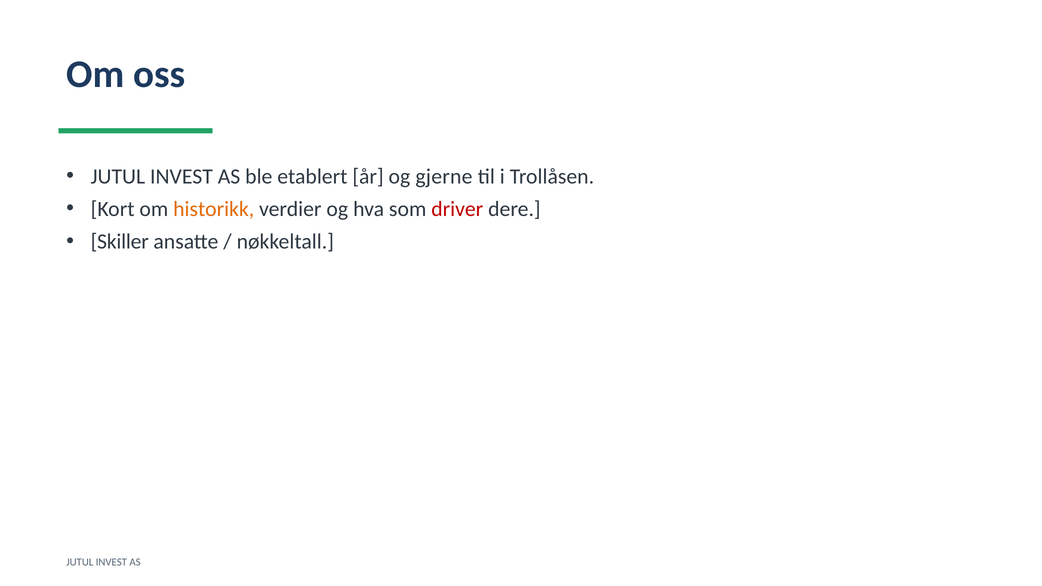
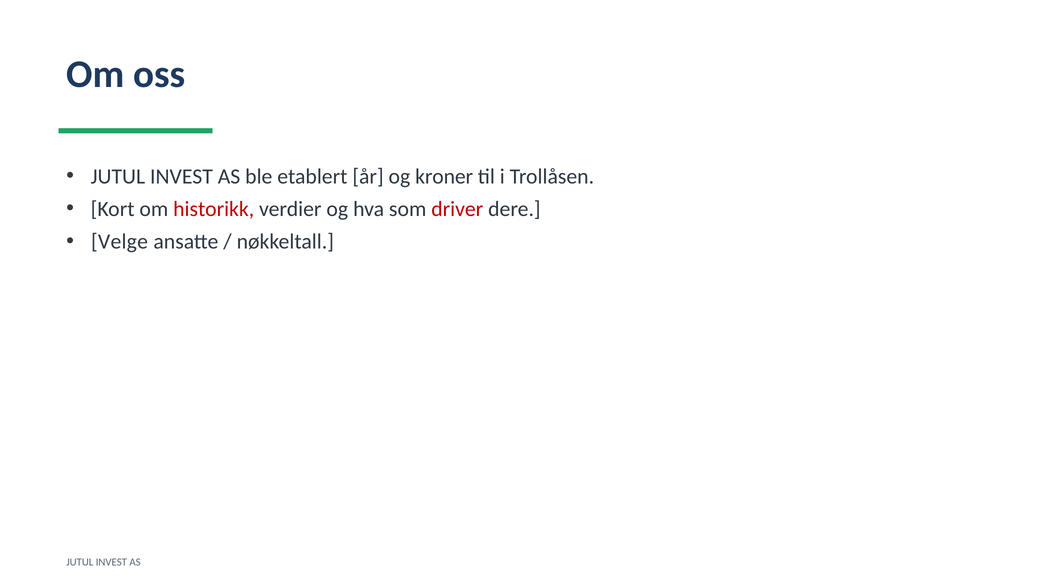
gjerne: gjerne -> kroner (444, 176)
historikk colour: orange -> red (214, 209)
Skiller: Skiller -> Velge (120, 242)
